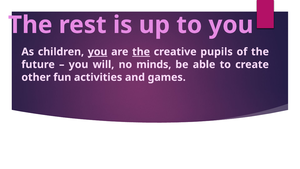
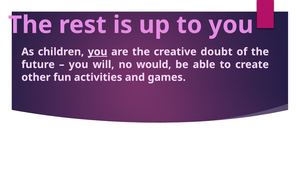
the underline: present -> none (141, 52)
pupils: pupils -> doubt (217, 52)
minds: minds -> would (154, 64)
